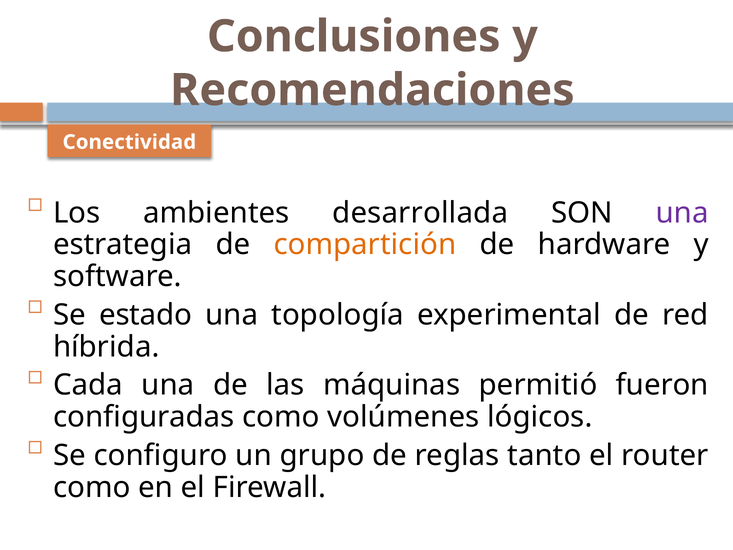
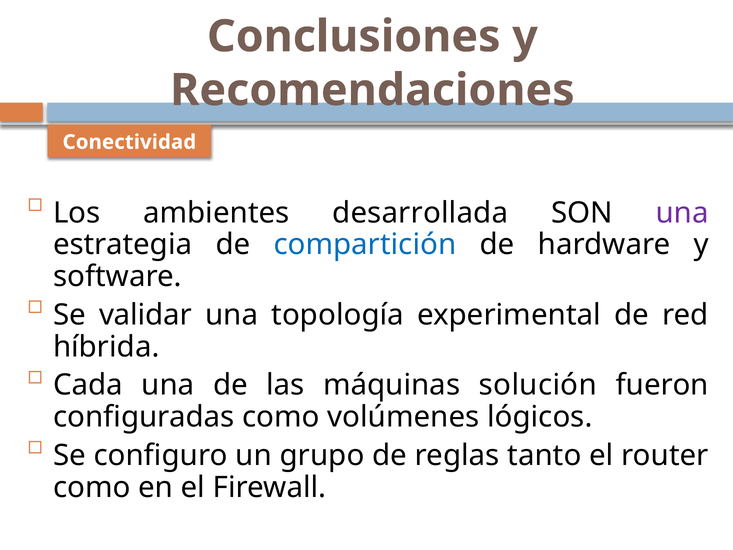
compartición colour: orange -> blue (365, 245)
estado: estado -> validar (146, 315)
permitió: permitió -> solución (538, 385)
